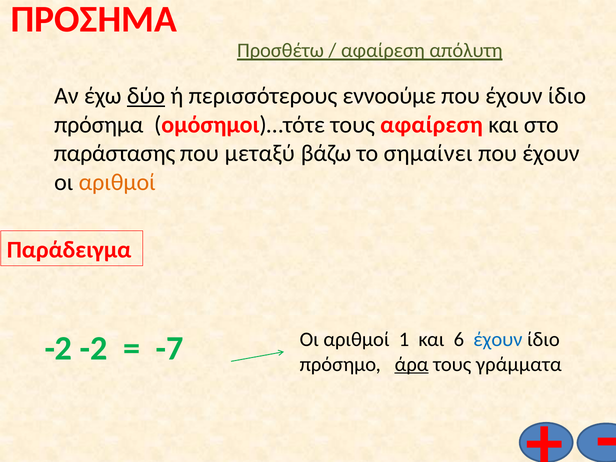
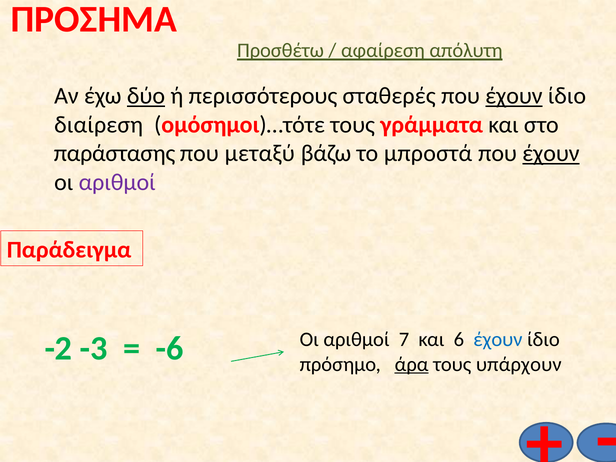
εννοούμε: εννοούμε -> σταθερές (389, 96)
έχουν underline: none -> present (514, 96)
πρόσημα: πρόσημα -> διαίρεση (99, 125)
τους αφαίρεση: αφαίρεση -> γράμματα (432, 125)
σημαίνει: σημαίνει -> μπροστά (428, 154)
έχουν underline: none -> present (551, 154)
αριθμοί colour: orange -> purple (117, 182)
-2 -2: -2 -> -3 (94, 348)
-7: -7 -> -6 (169, 348)
1: 1 -> 7 (404, 340)
γράμματα: γράμματα -> υπάρχουν (519, 364)
